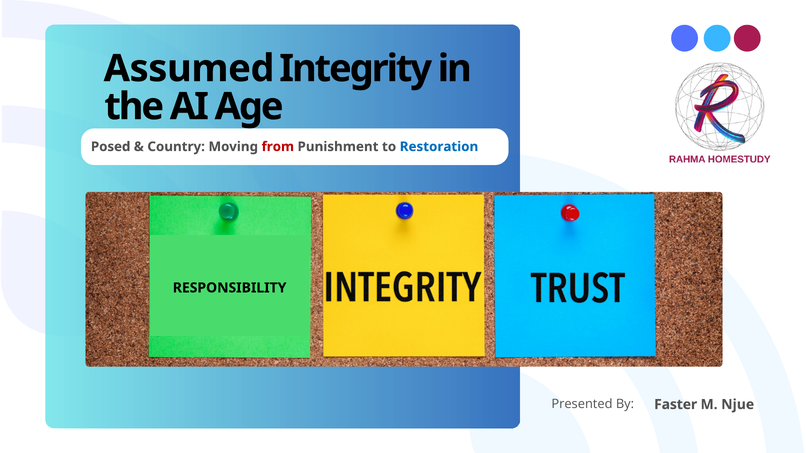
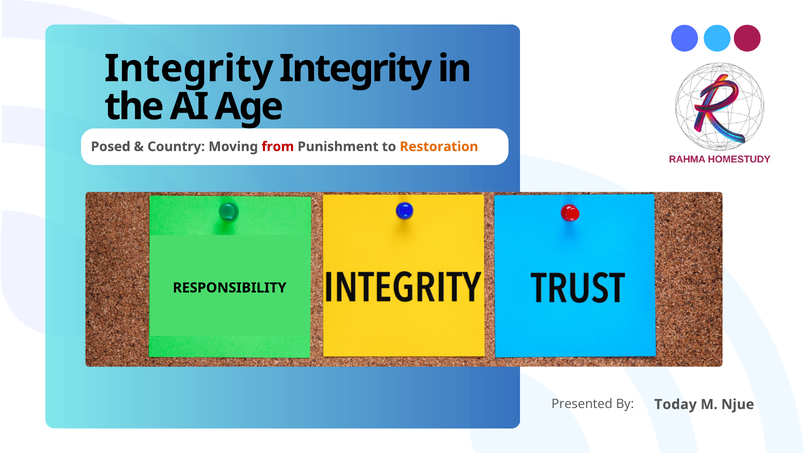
Assumed: Assumed -> Integrity (189, 69)
Restoration colour: blue -> orange (439, 147)
Faster: Faster -> Today (676, 405)
